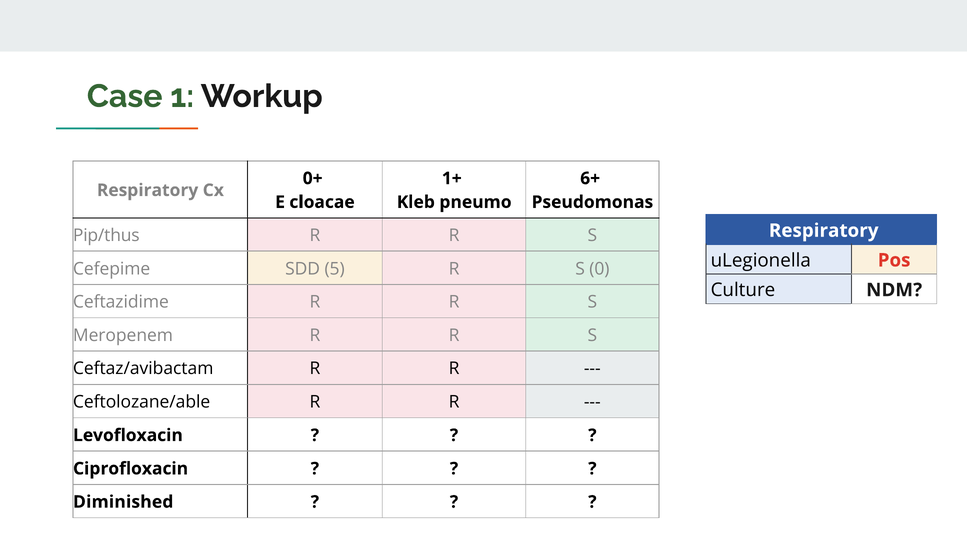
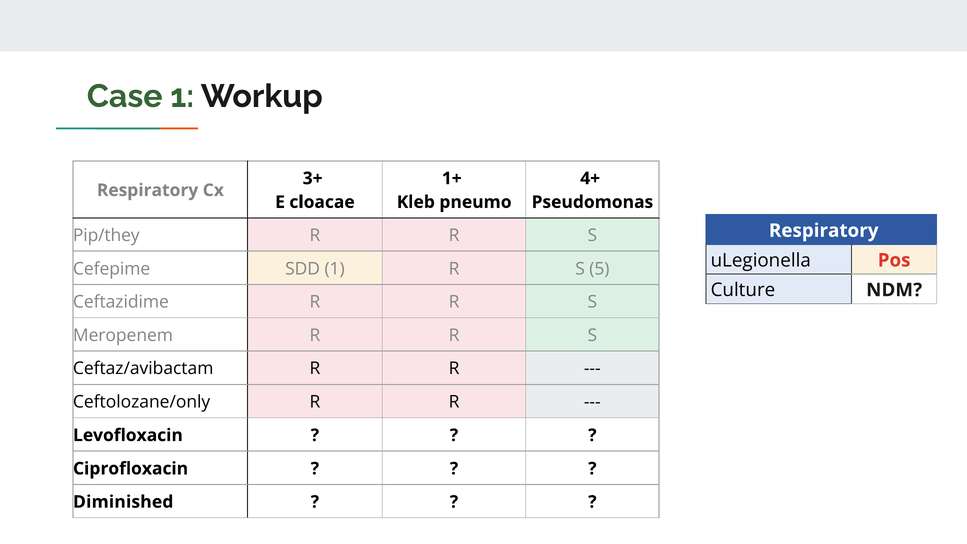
0+: 0+ -> 3+ (313, 178)
6+: 6+ -> 4+ (590, 178)
Pip/thus: Pip/thus -> Pip/they (106, 235)
SDD 5: 5 -> 1 (335, 269)
0: 0 -> 5 (599, 269)
Ceftolozane/able: Ceftolozane/able -> Ceftolozane/only (142, 402)
